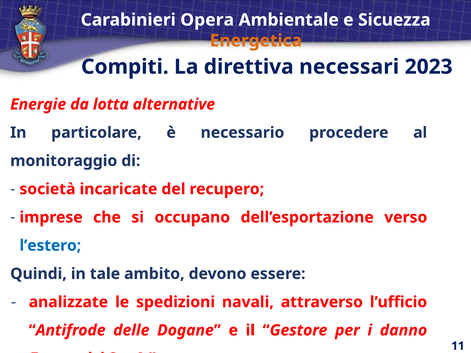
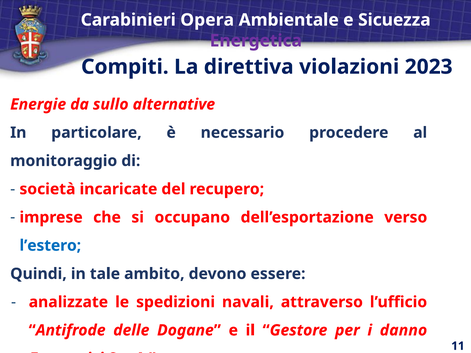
Energetica colour: orange -> purple (256, 41)
necessari: necessari -> violazioni (349, 67)
lotta: lotta -> sullo (111, 104)
